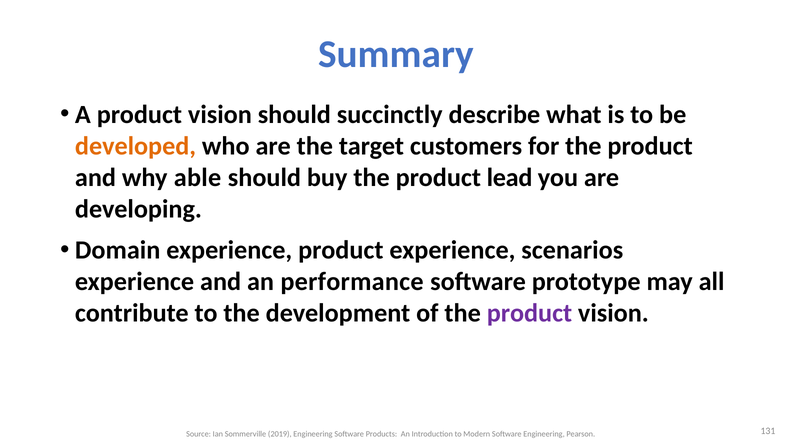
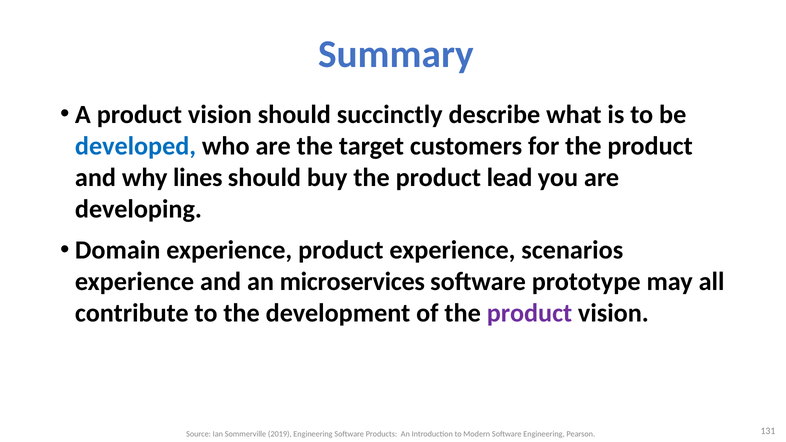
developed colour: orange -> blue (136, 146)
able: able -> lines (198, 178)
performance: performance -> microservices (352, 282)
